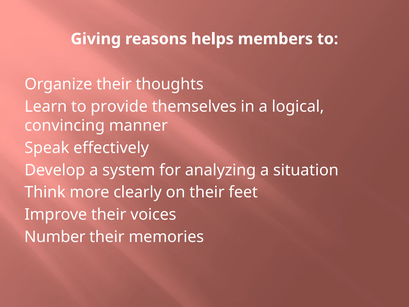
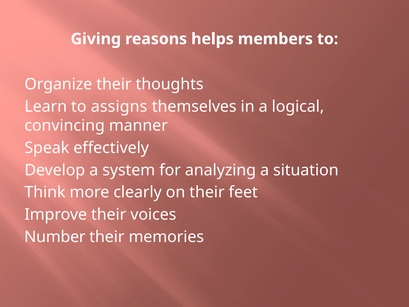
provide: provide -> assigns (119, 106)
